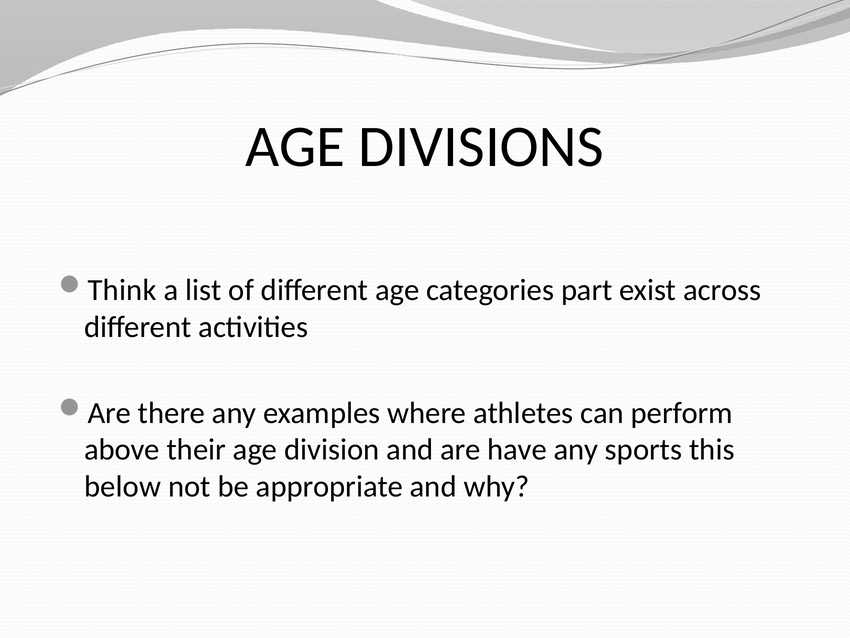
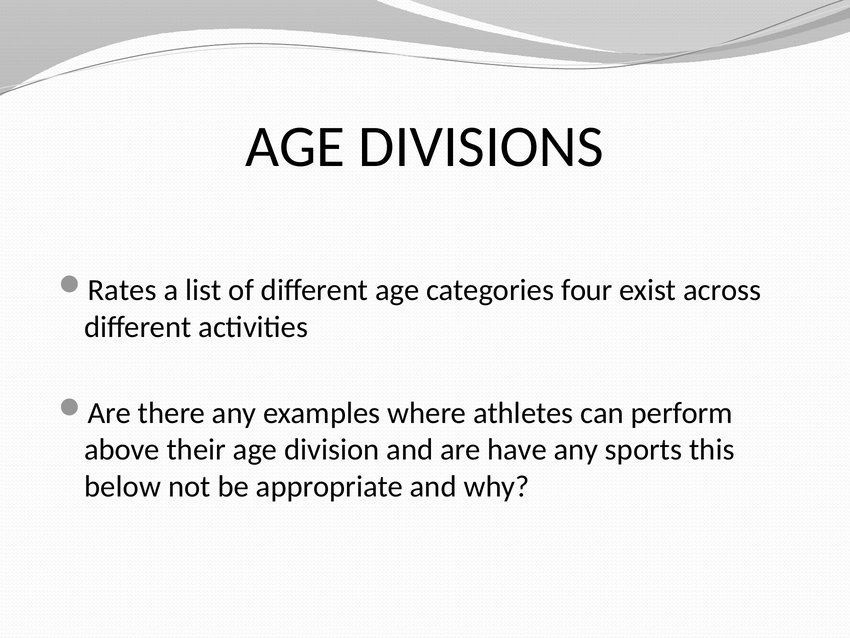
Think: Think -> Rates (122, 290)
part: part -> four (587, 290)
